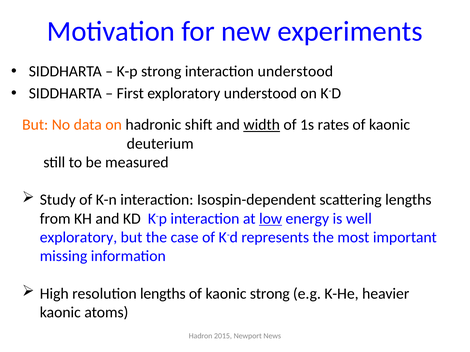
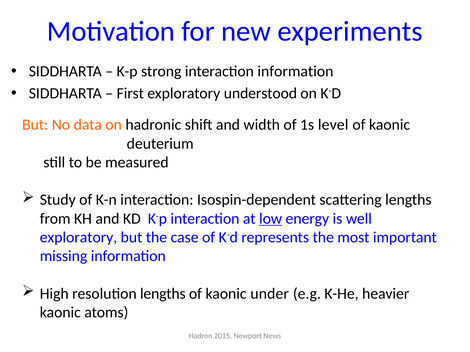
interaction understood: understood -> information (295, 72)
width underline: present -> none (262, 125)
rates: rates -> level (333, 125)
kaonic strong: strong -> under (270, 294)
